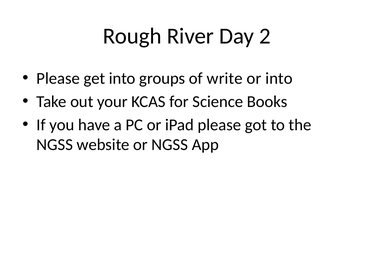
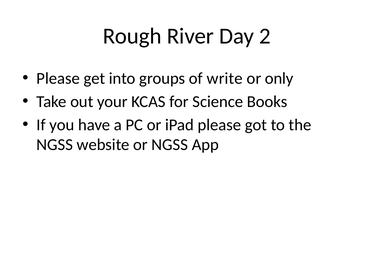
or into: into -> only (279, 78)
